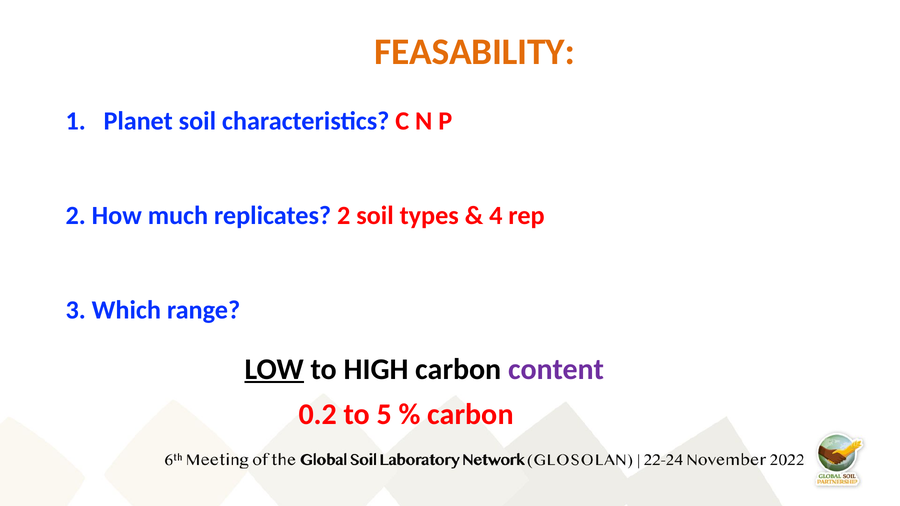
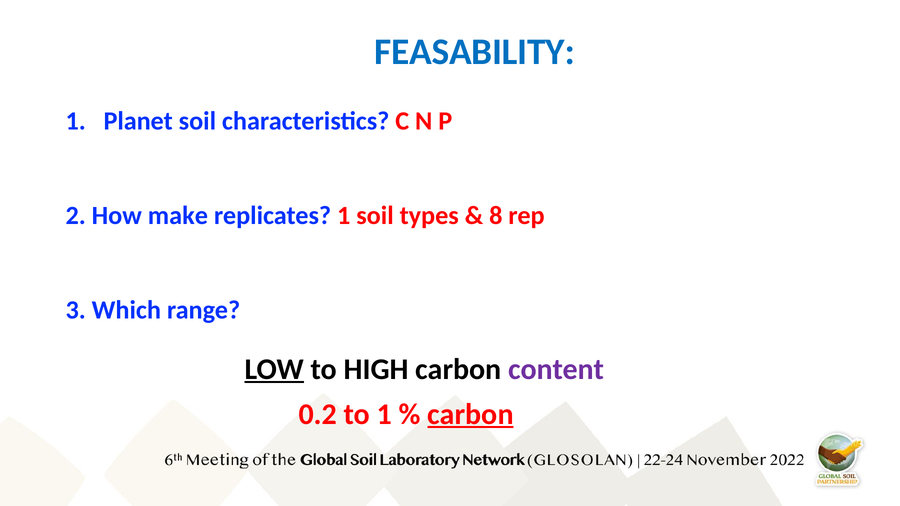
FEASABILITY colour: orange -> blue (475, 52)
much: much -> make (178, 216)
replicates 2: 2 -> 1 (344, 216)
4: 4 -> 8 (496, 216)
to 5: 5 -> 1 (384, 414)
carbon underline: none -> present (470, 414)
